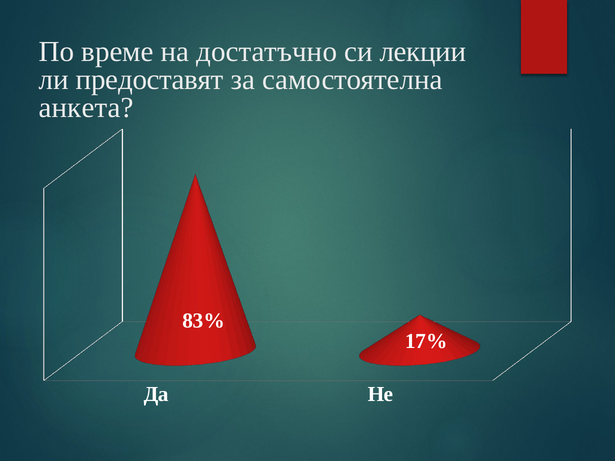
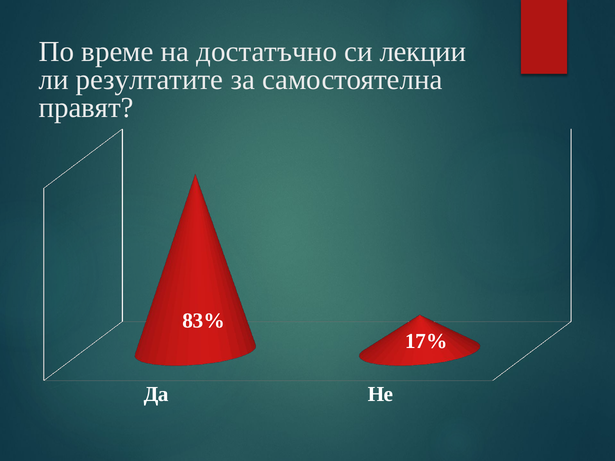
предоставят: предоставят -> резултатите (150, 80)
анкета: анкета -> правят (86, 108)
